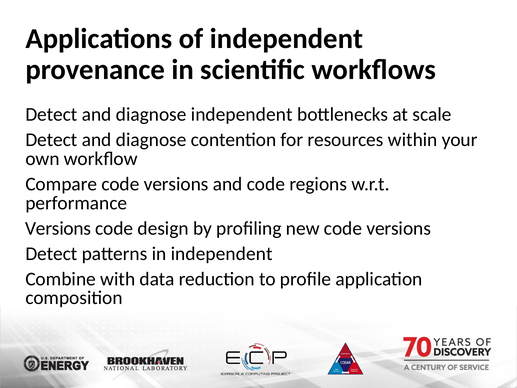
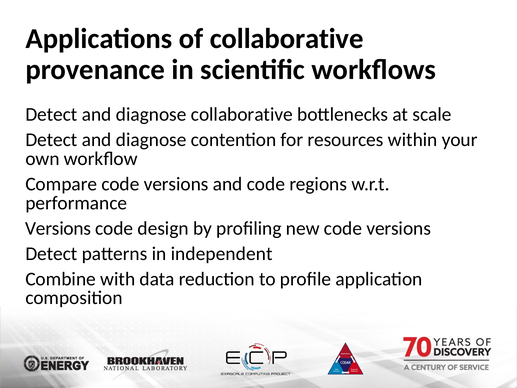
of independent: independent -> collaborative (287, 39)
diagnose independent: independent -> collaborative (242, 114)
